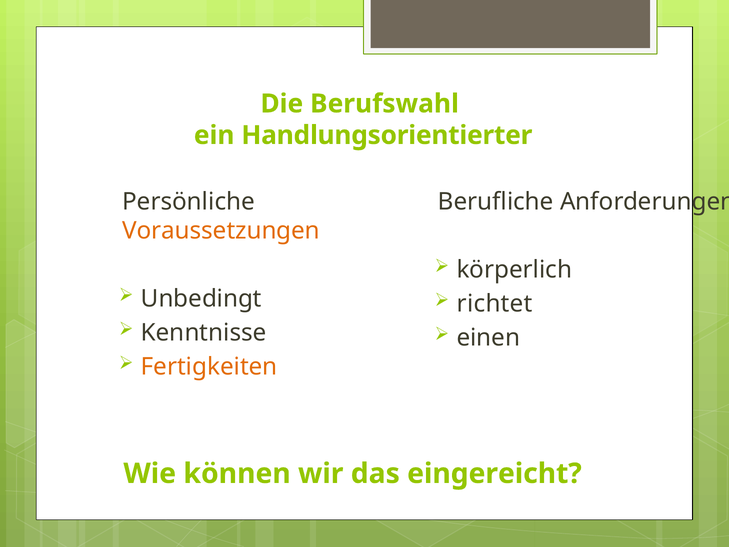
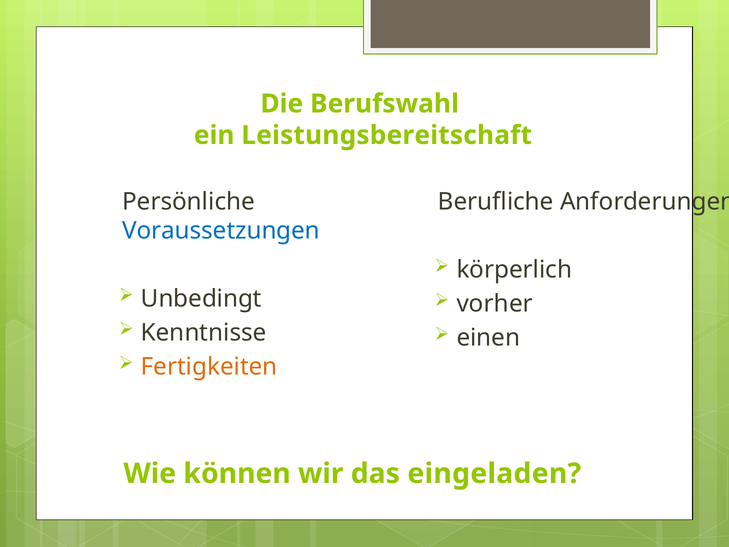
Handlungsorientierter: Handlungsorientierter -> Leistungsbereitschaft (387, 135)
Voraussetzungen colour: orange -> blue (221, 231)
richtet: richtet -> vorher (495, 303)
eingereicht: eingereicht -> eingeladen (494, 473)
